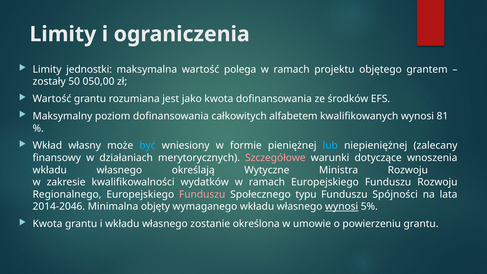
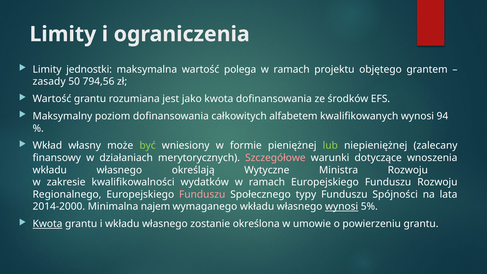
zostały: zostały -> zasady (49, 82)
050,00: 050,00 -> 794,56 (99, 82)
81: 81 -> 94 (442, 116)
być colour: light blue -> light green (148, 146)
lub colour: light blue -> light green (330, 146)
typu: typu -> typy (306, 194)
2014-2046: 2014-2046 -> 2014-2000 (59, 207)
objęty: objęty -> najem (155, 207)
Kwota underline: none -> present (48, 224)
